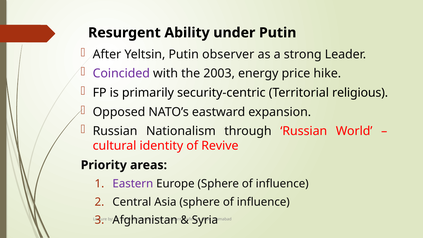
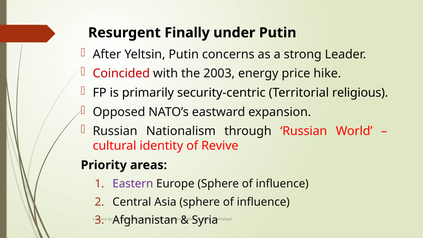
Ability: Ability -> Finally (187, 33)
observer: observer -> concerns (228, 54)
Coincided colour: purple -> red (121, 74)
